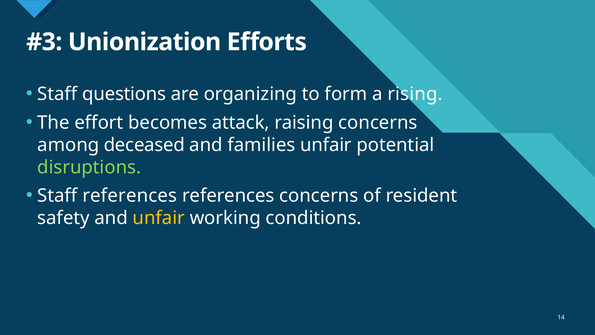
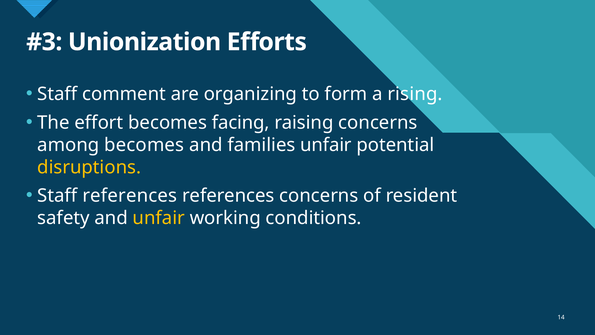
questions: questions -> comment (124, 94)
attack: attack -> facing (241, 123)
among deceased: deceased -> becomes (144, 145)
disruptions colour: light green -> yellow (89, 167)
